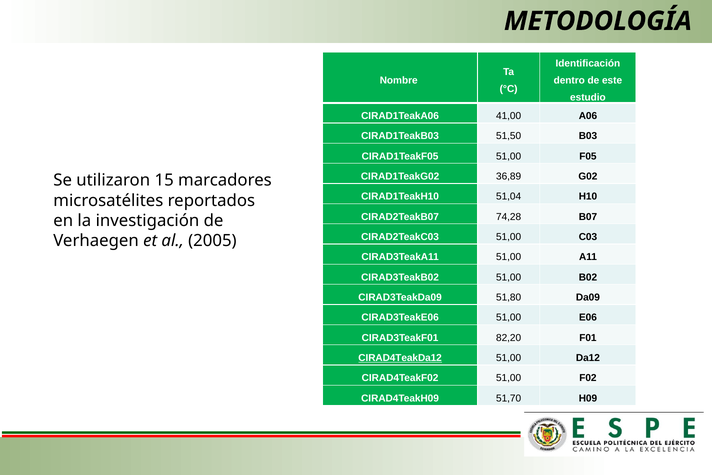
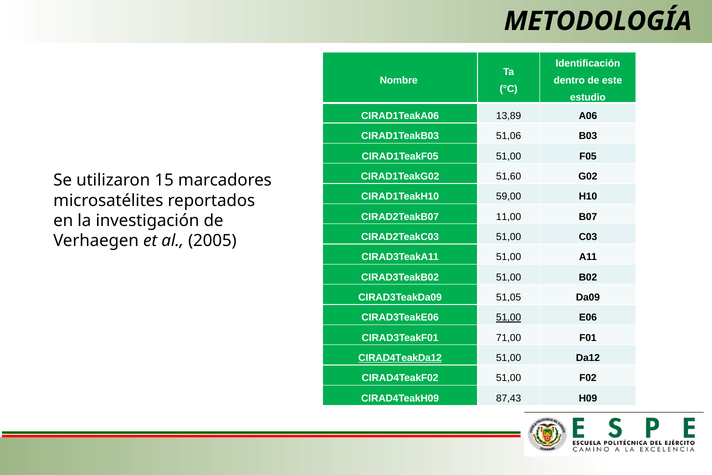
41,00: 41,00 -> 13,89 (509, 116)
51,50: 51,50 -> 51,06 (509, 136)
36,89: 36,89 -> 51,60 (509, 176)
51,04: 51,04 -> 59,00 (509, 197)
74,28: 74,28 -> 11,00 (509, 217)
51,80: 51,80 -> 51,05 (509, 297)
51,00 underline: none -> present (509, 317)
82,20: 82,20 -> 71,00 (509, 338)
51,70: 51,70 -> 87,43 (509, 398)
